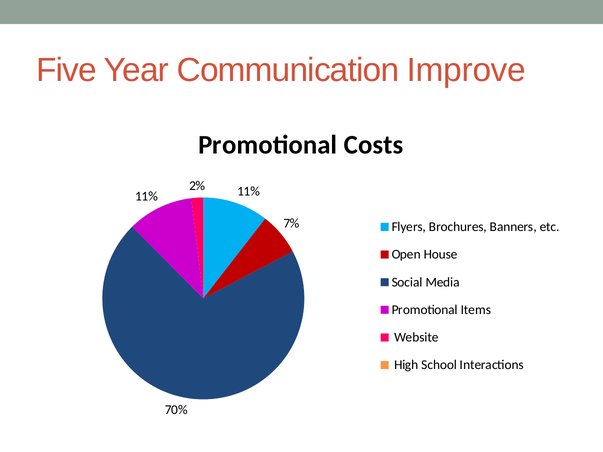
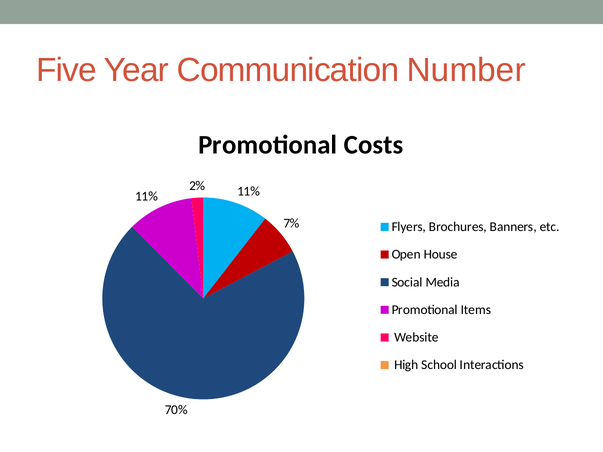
Improve: Improve -> Number (466, 70)
